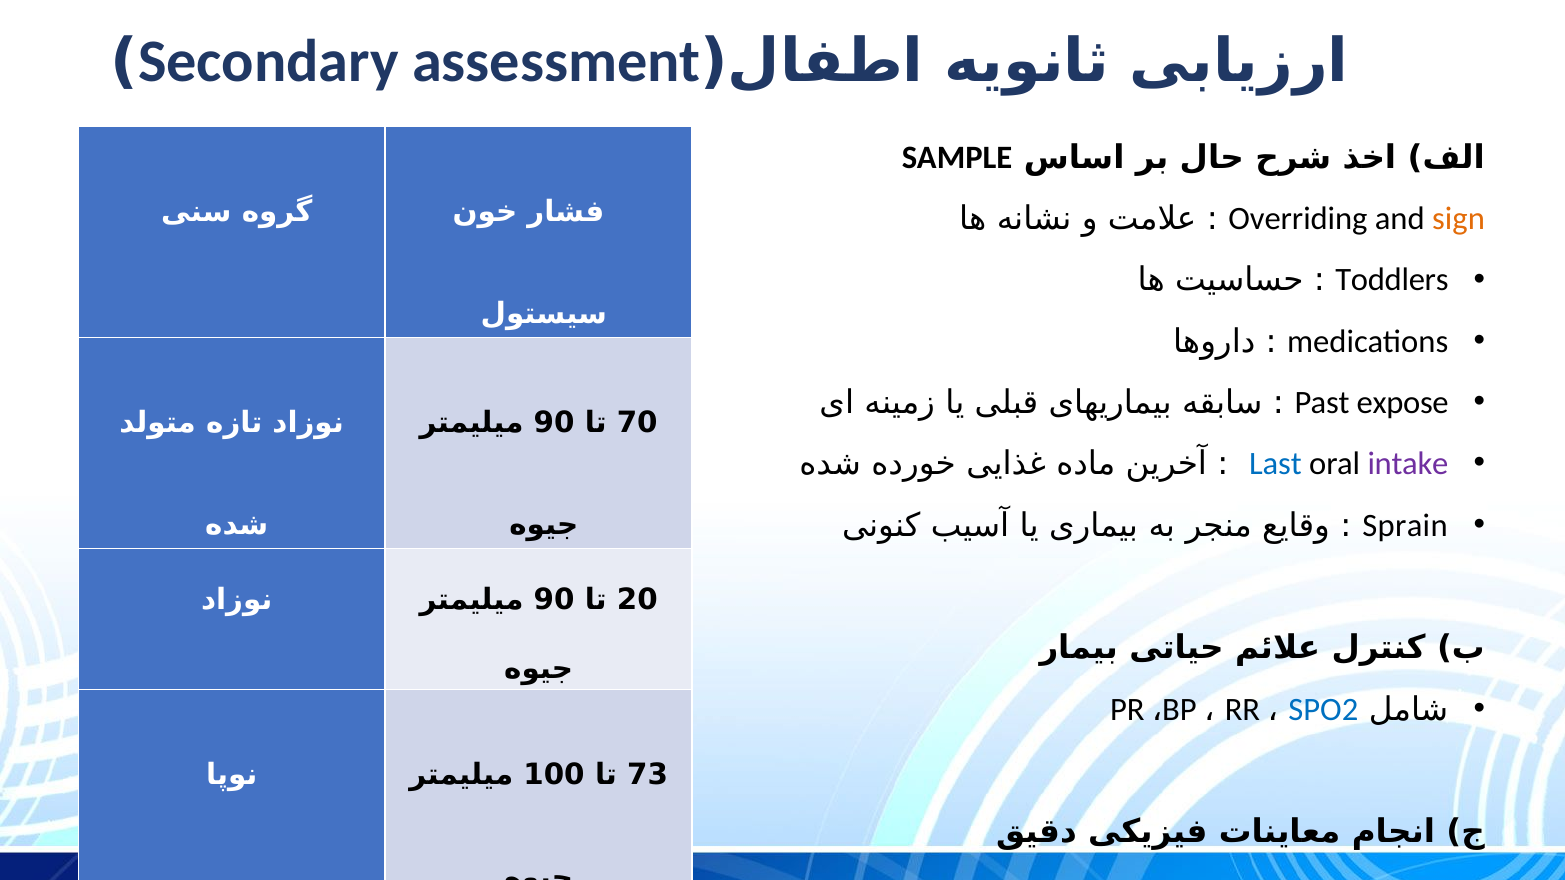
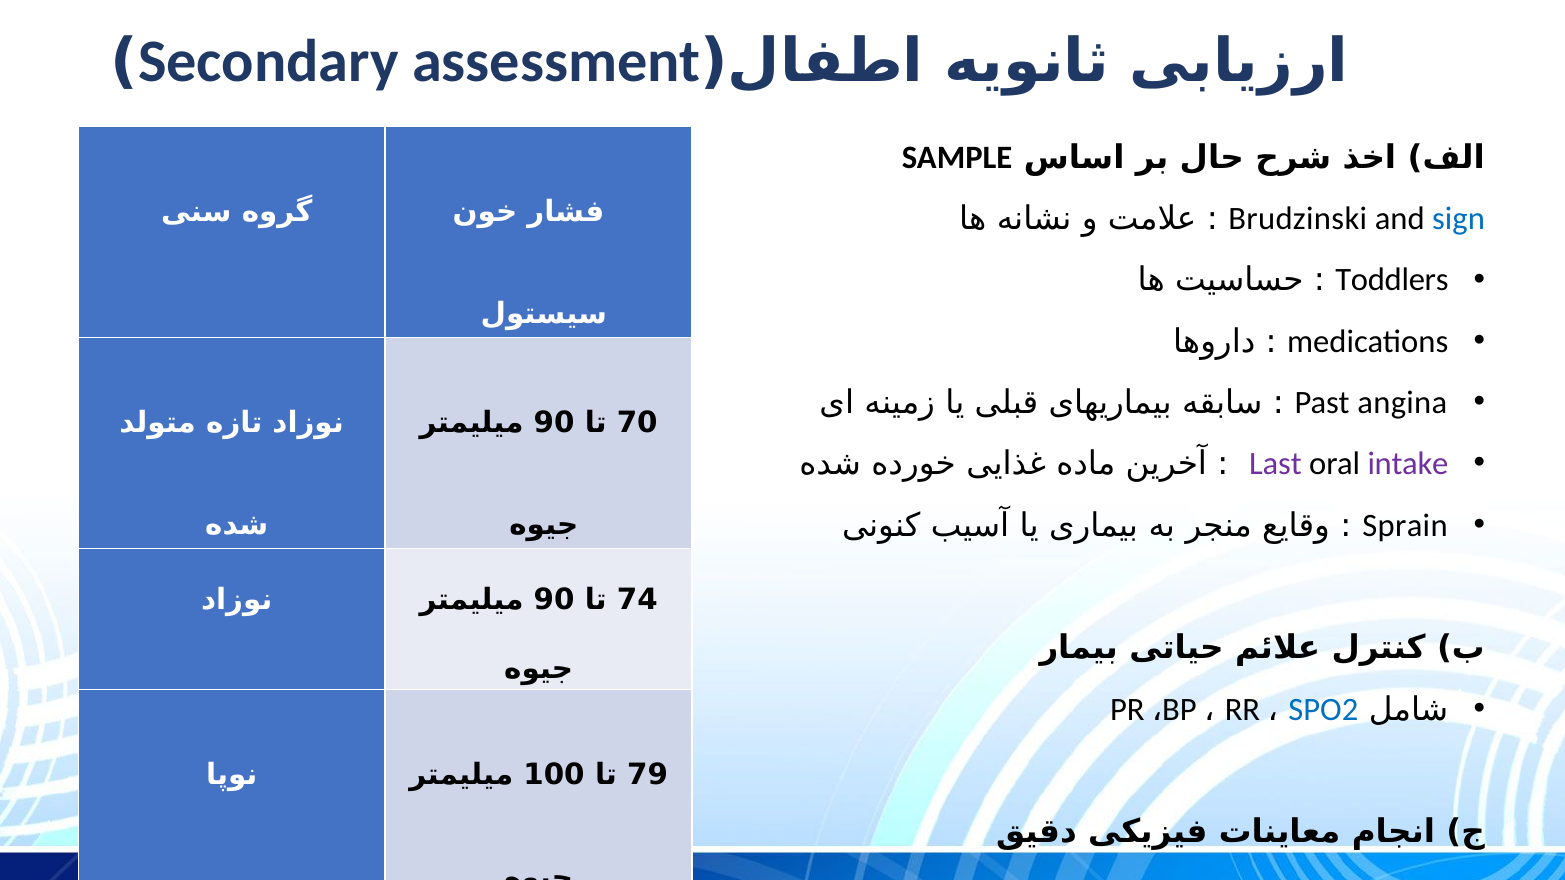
Overriding: Overriding -> Brudzinski (1298, 219)
sign colour: orange -> blue (1459, 219)
expose: expose -> angina (1402, 403)
Last colour: blue -> purple (1275, 464)
20: 20 -> 74 (637, 601)
73: 73 -> 79 (648, 775)
